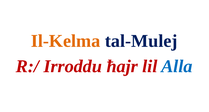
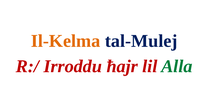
Alla colour: blue -> green (177, 67)
